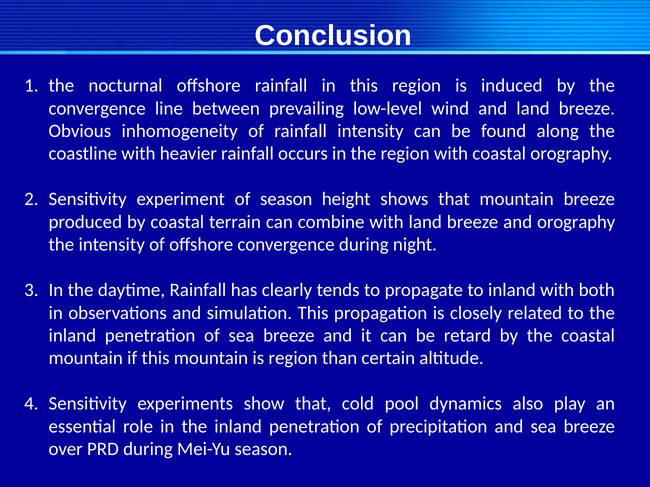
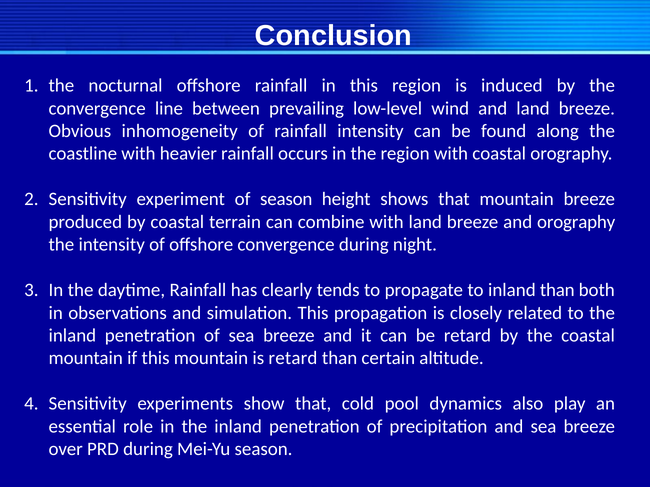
inland with: with -> than (557, 290)
is region: region -> retard (293, 359)
